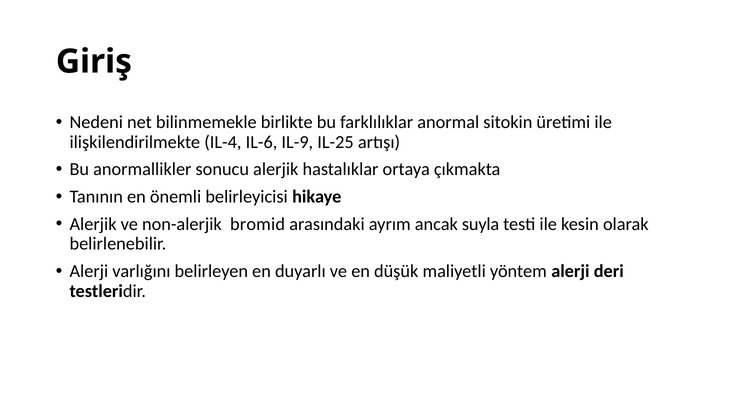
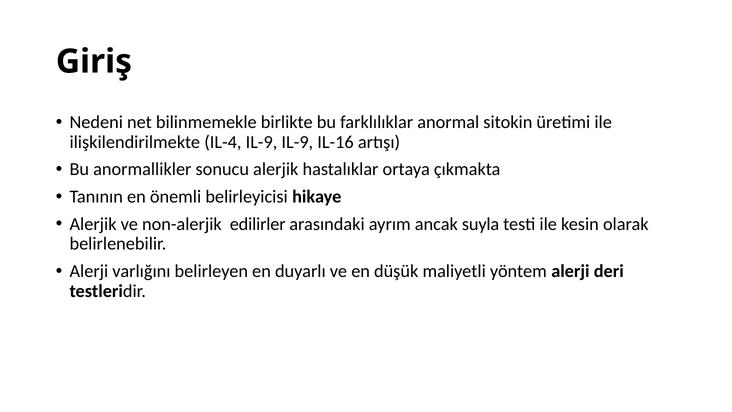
IL-4 IL-6: IL-6 -> IL-9 (262, 142)
IL-25: IL-25 -> IL-16 (336, 142)
bromid: bromid -> edilirler (258, 224)
